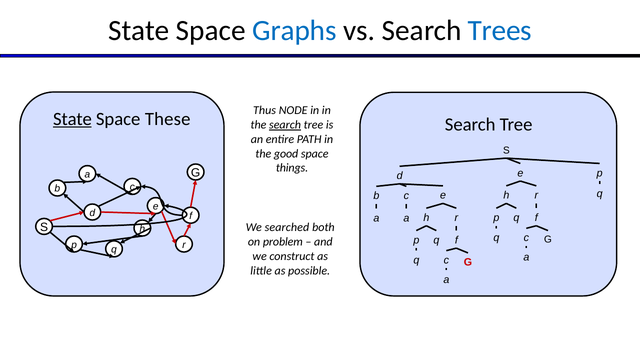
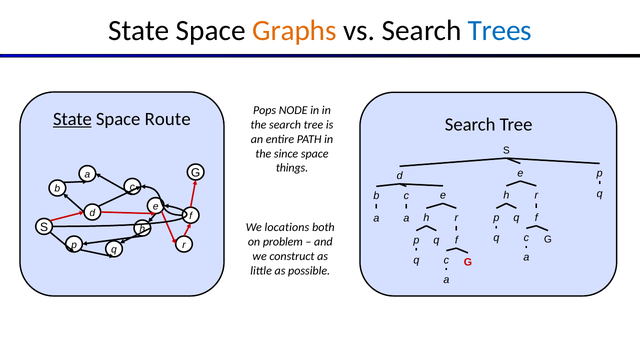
Graphs colour: blue -> orange (295, 31)
Thus: Thus -> Pops (265, 110)
These: These -> Route (168, 119)
search underline: present -> none (285, 125)
good: good -> since (286, 154)
searched: searched -> locations (287, 227)
